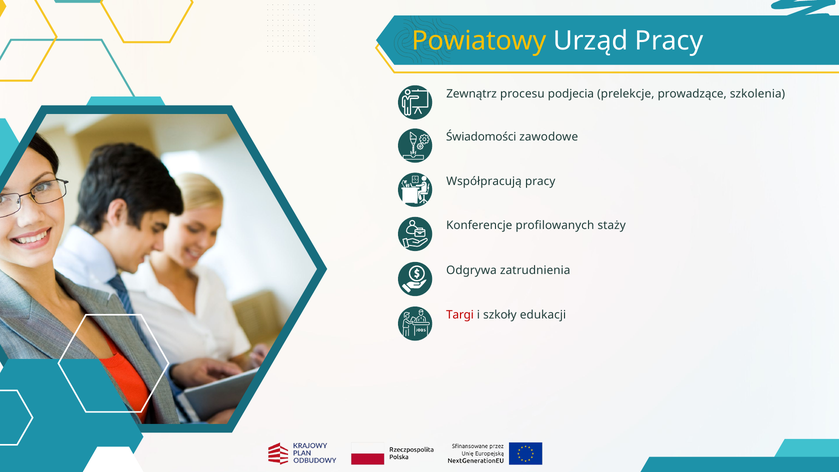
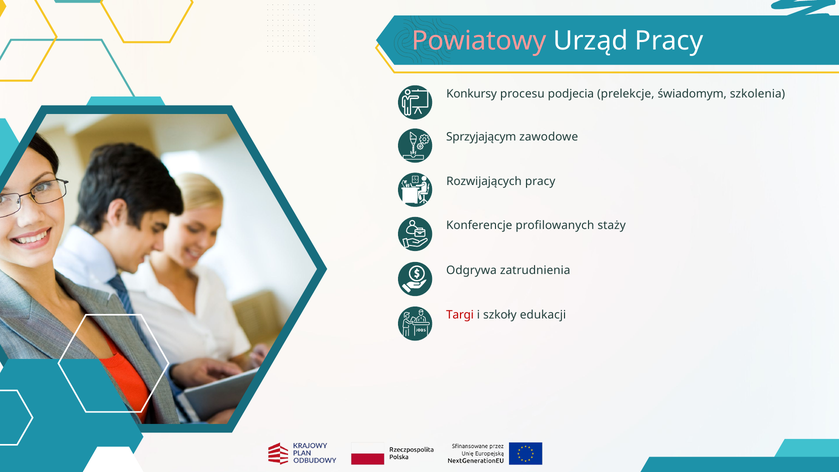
Powiatowy colour: yellow -> pink (479, 41)
Zewnątrz: Zewnątrz -> Konkursy (472, 94)
prowadzące: prowadzące -> świadomym (692, 94)
Świadomości: Świadomości -> Sprzyjającym (481, 137)
Współpracują: Współpracują -> Rozwijających (484, 181)
